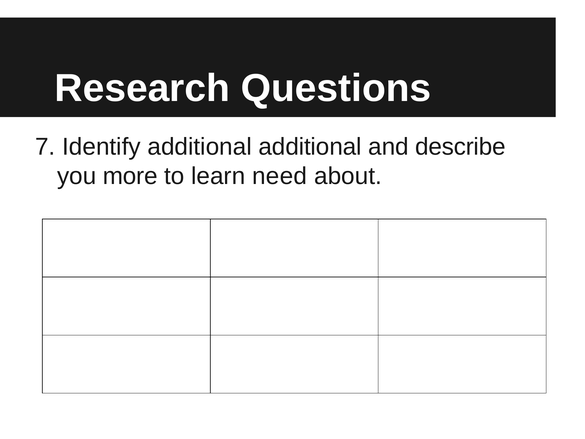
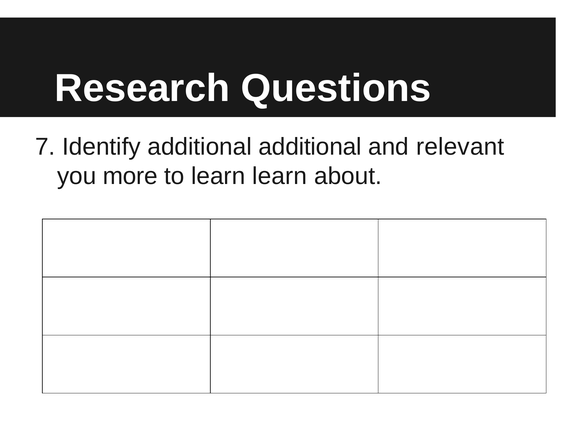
describe: describe -> relevant (460, 147)
learn need: need -> learn (280, 176)
